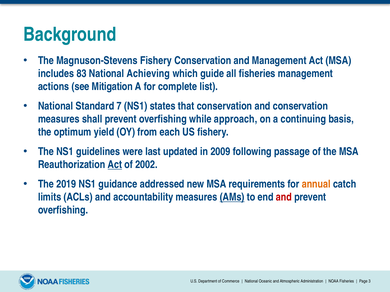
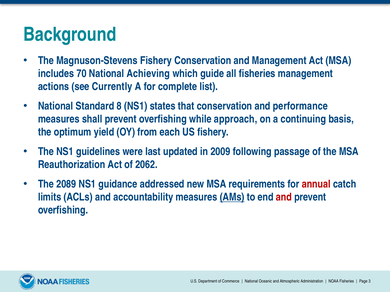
83: 83 -> 70 (82, 74)
Mitigation: Mitigation -> Currently (112, 87)
7: 7 -> 8 (119, 106)
and conservation: conservation -> performance (300, 106)
Act underline: present -> none (115, 165)
2002: 2002 -> 2062 (146, 165)
2019: 2019 -> 2089 (66, 184)
annual colour: orange -> red (316, 184)
